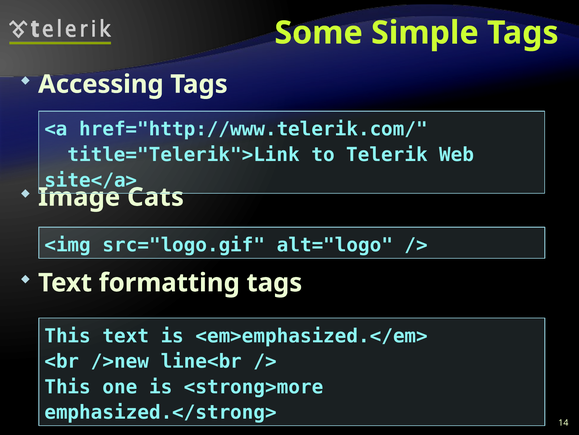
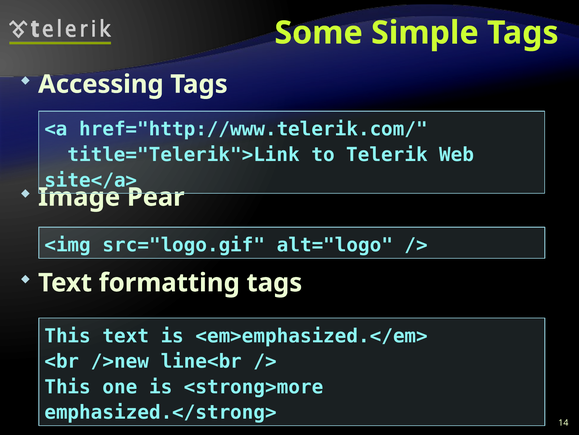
Cats: Cats -> Pear (156, 197)
